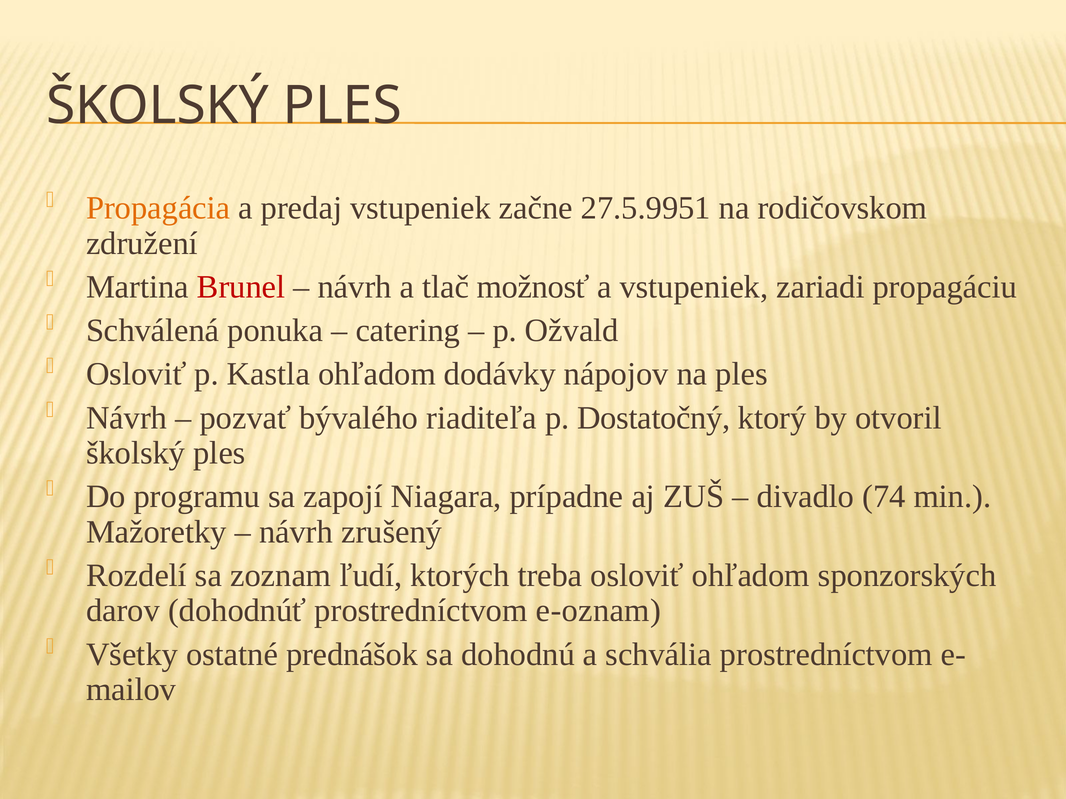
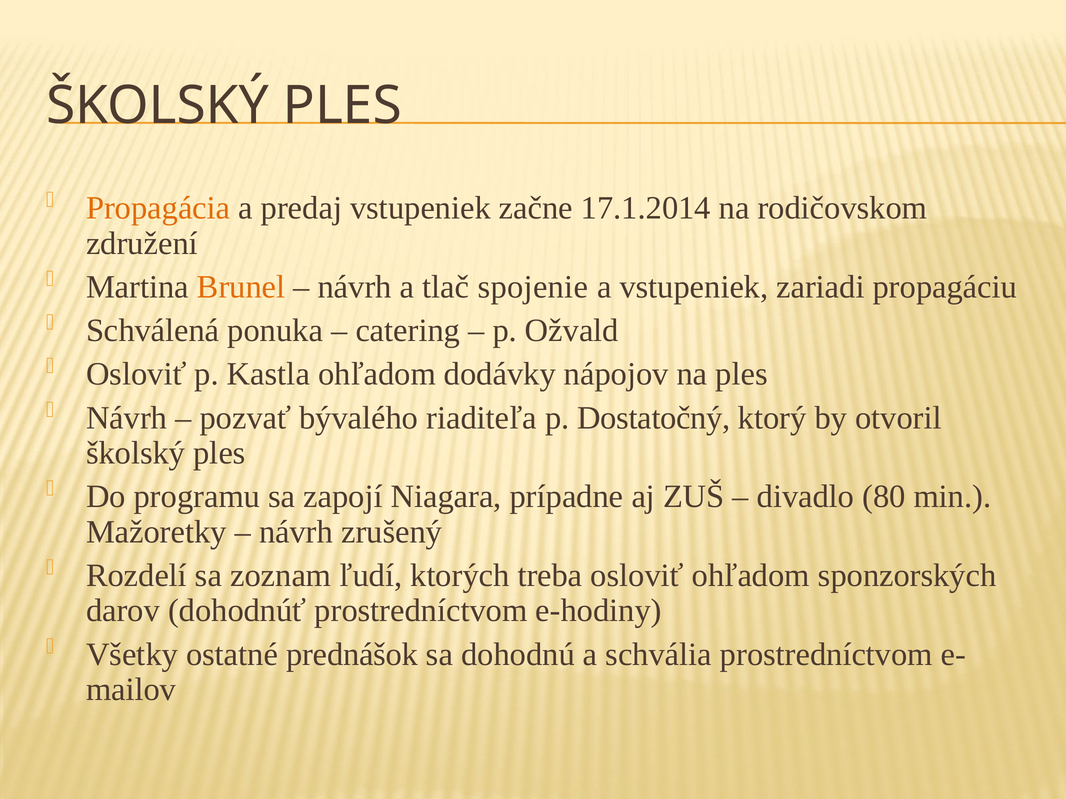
27.5.9951: 27.5.9951 -> 17.1.2014 (646, 208)
Brunel colour: red -> orange (241, 287)
možnosť: možnosť -> spojenie (533, 287)
74: 74 -> 80 (884, 497)
e-oznam: e-oznam -> e-hodiny (599, 611)
